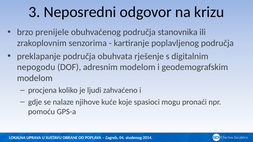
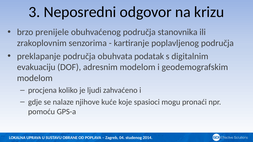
rješenje: rješenje -> podatak (149, 56)
nepogodu: nepogodu -> evakuaciju (36, 67)
